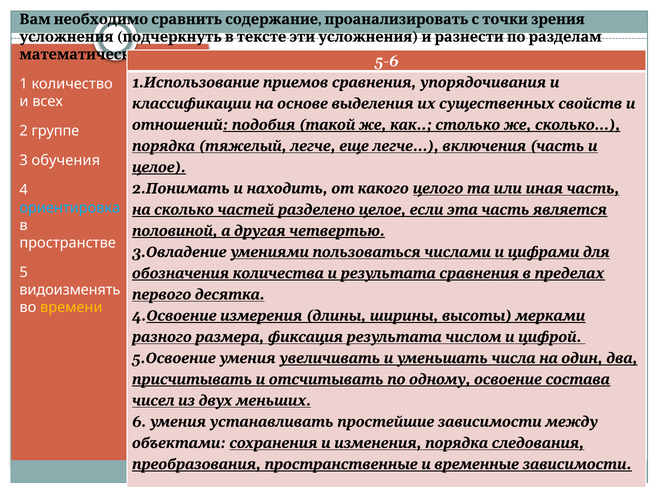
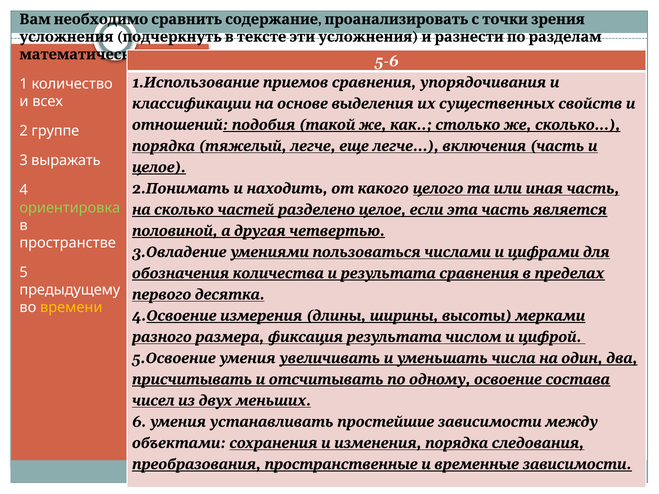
обучения: обучения -> выражать (66, 161)
ориентировка colour: light blue -> light green (70, 208)
видоизменять: видоизменять -> предыдущему (70, 290)
